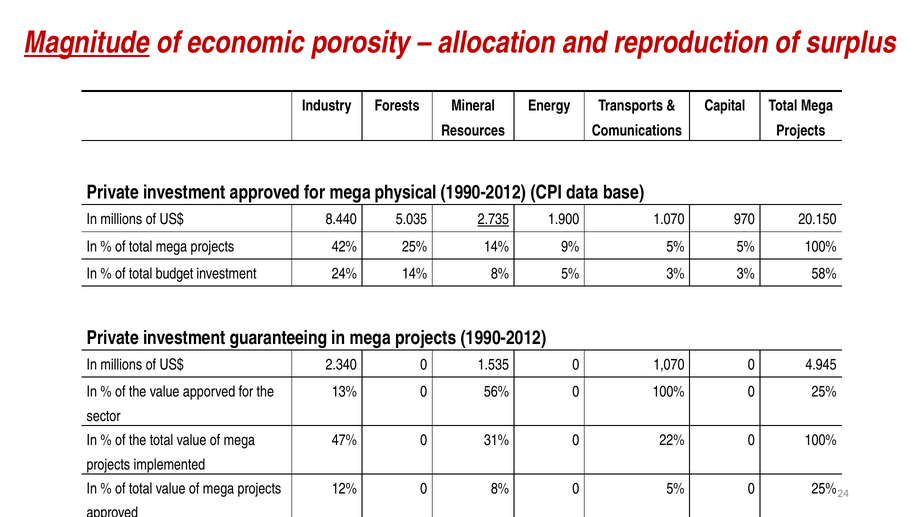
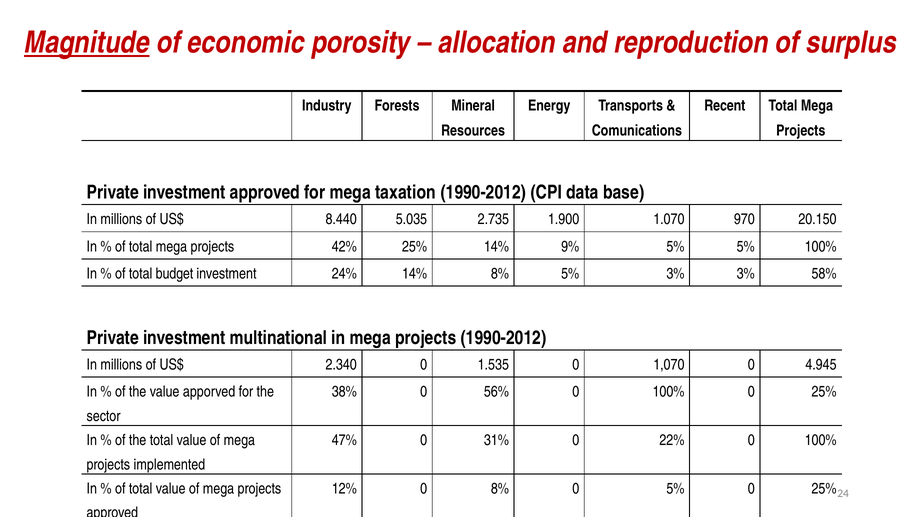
Capital: Capital -> Recent (725, 106)
physical: physical -> taxation (406, 192)
2.735 underline: present -> none (493, 219)
guaranteeing: guaranteeing -> multinational (278, 338)
13%: 13% -> 38% (344, 392)
